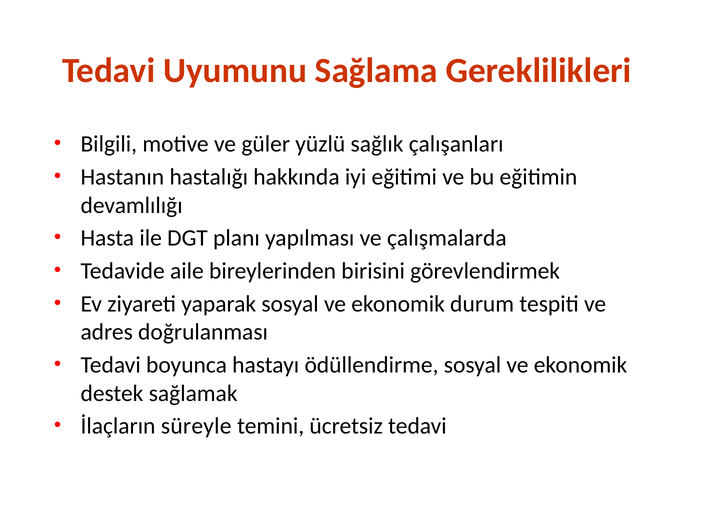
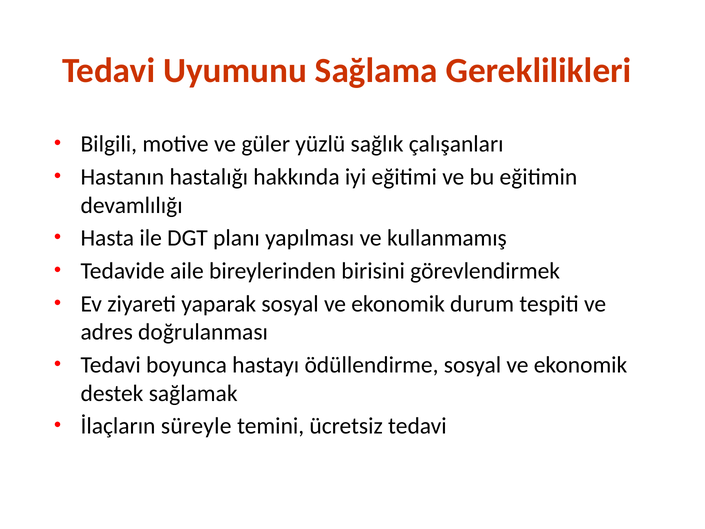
çalışmalarda: çalışmalarda -> kullanmamış (447, 238)
